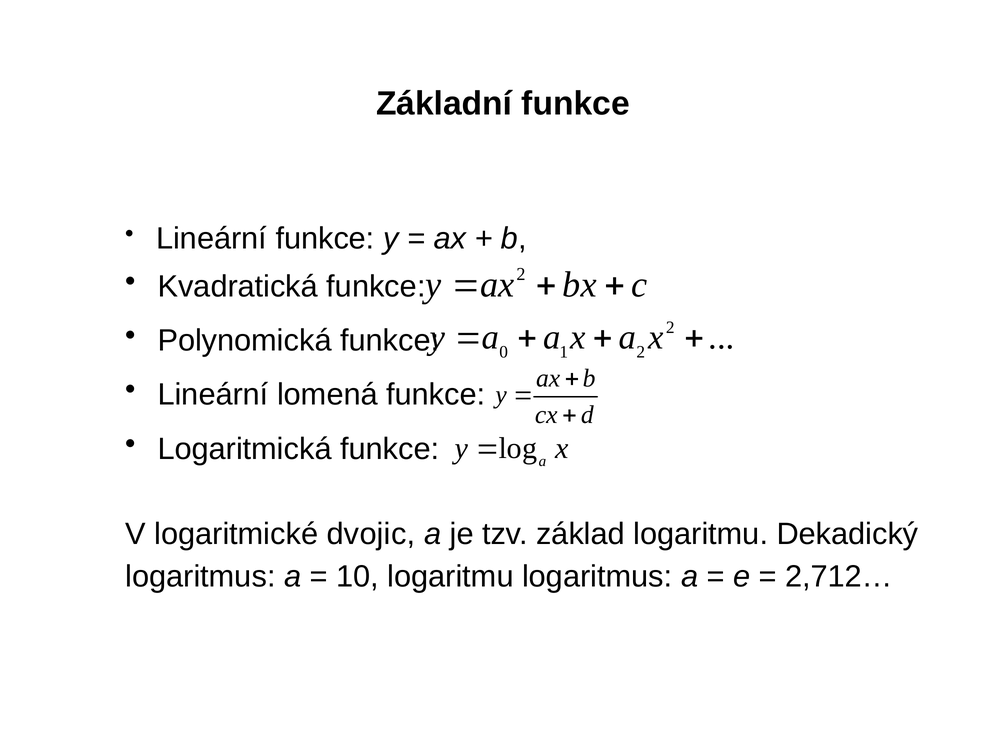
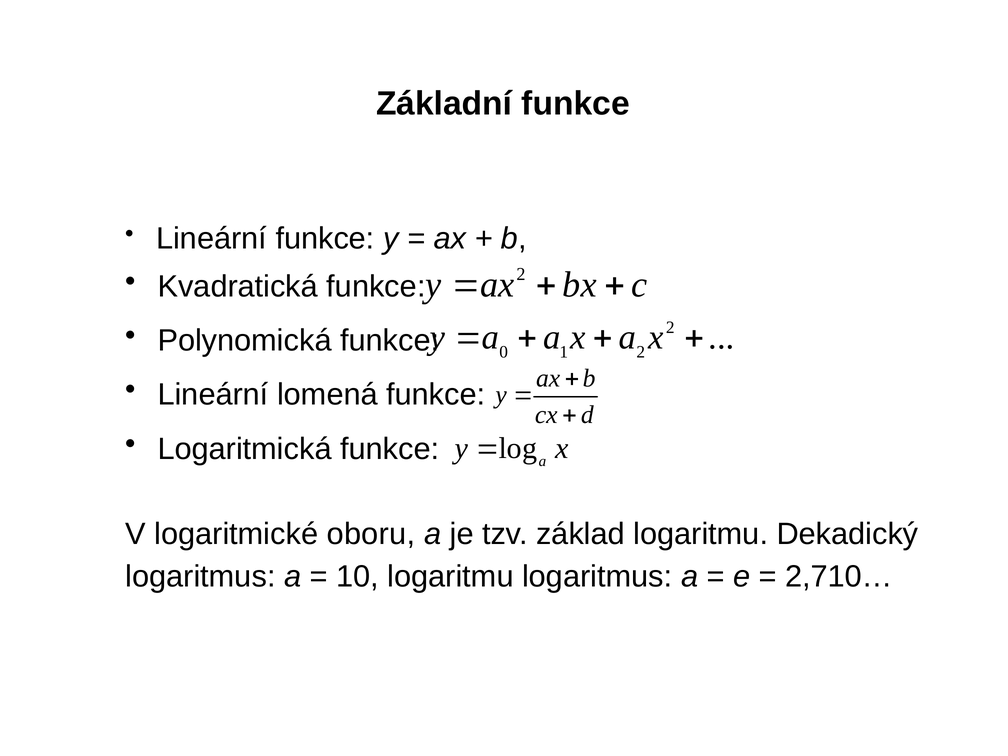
dvojic: dvojic -> oboru (371, 534)
2,712…: 2,712… -> 2,710… (839, 576)
